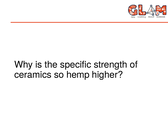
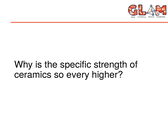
hemp: hemp -> every (78, 75)
